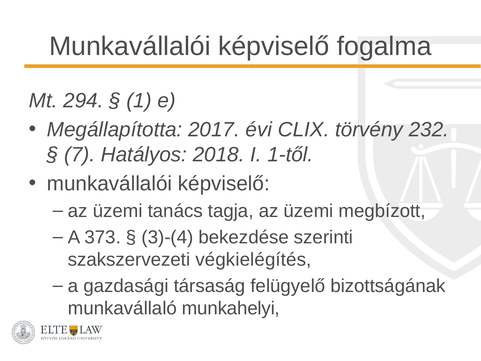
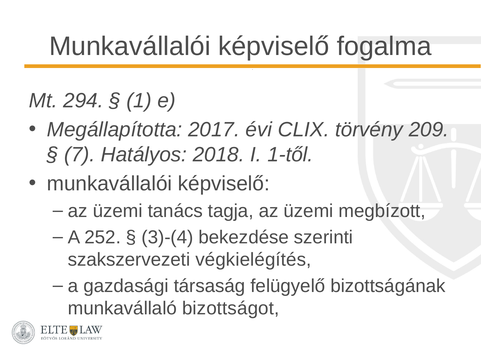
232: 232 -> 209 (429, 130)
373: 373 -> 252 (103, 237)
munkahelyi: munkahelyi -> bizottságot (231, 308)
